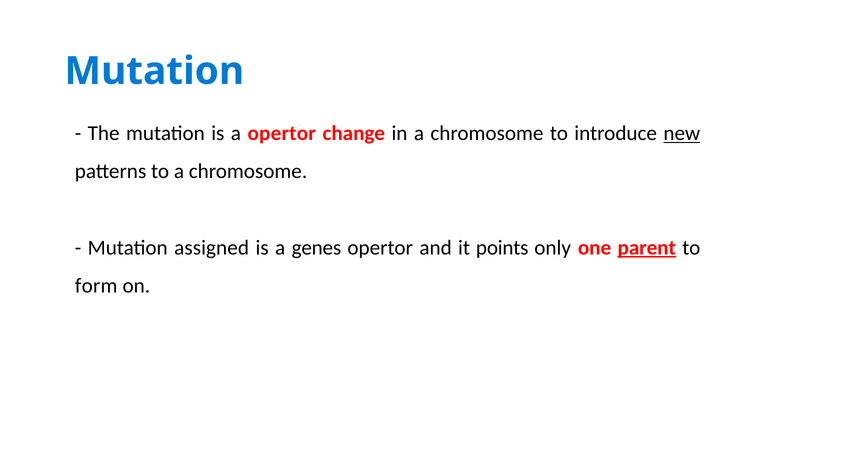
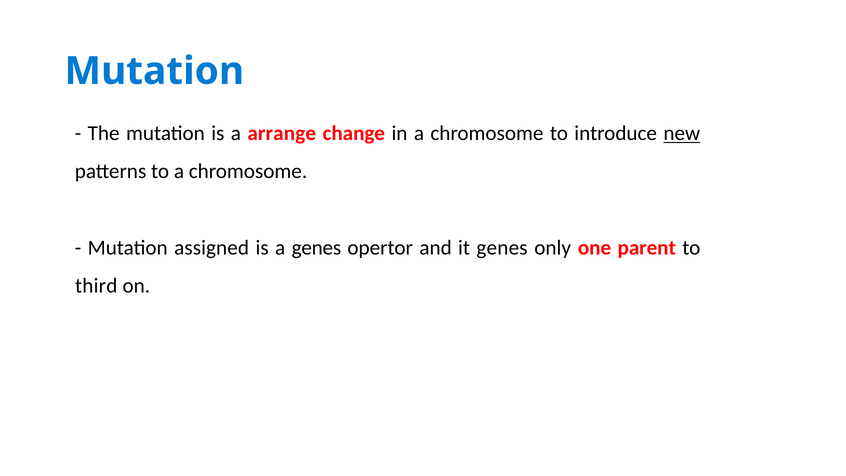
a opertor: opertor -> arrange (282, 133)
it points: points -> genes (502, 248)
parent underline: present -> none (647, 248)
form: form -> third (96, 286)
